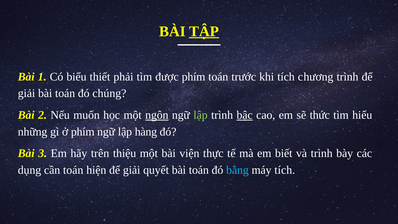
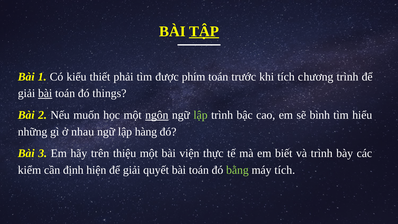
biểu: biểu -> kiểu (76, 77)
bài underline: none -> present (45, 93)
chúng: chúng -> things (109, 93)
bậc underline: present -> none (245, 115)
thức: thức -> bình (320, 115)
ở phím: phím -> nhau (83, 132)
dụng: dụng -> kiểm (29, 170)
cần toán: toán -> định (73, 170)
bằng colour: light blue -> light green (237, 170)
